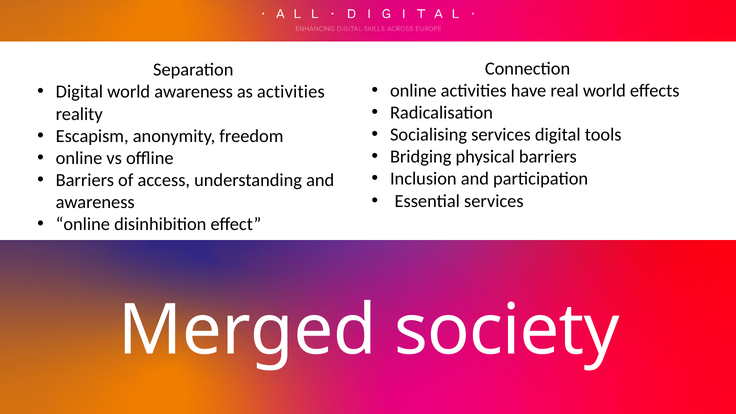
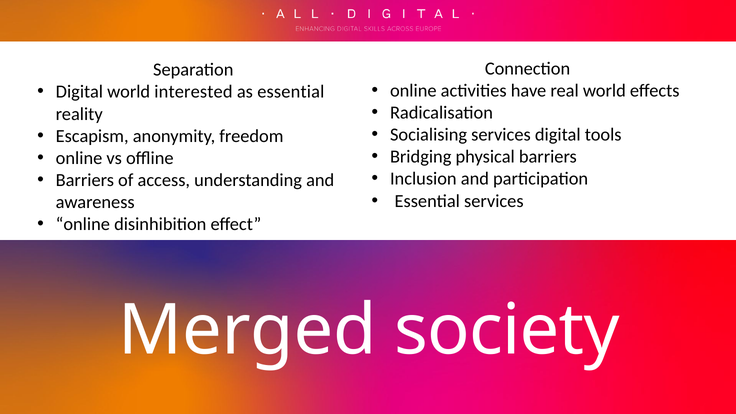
world awareness: awareness -> interested (193, 92)
as activities: activities -> essential (291, 92)
